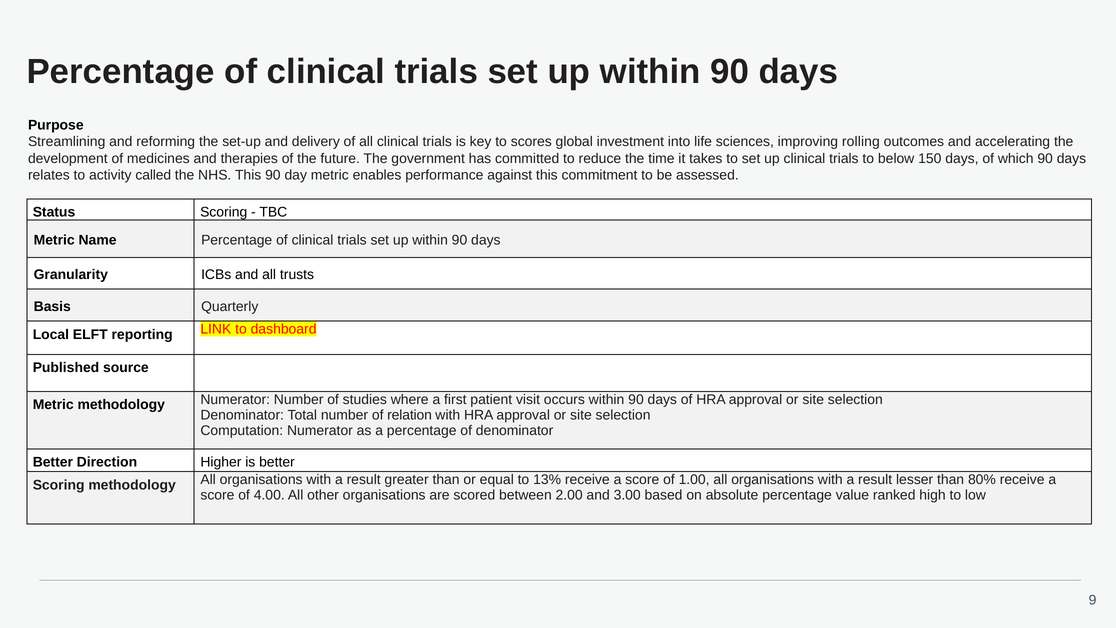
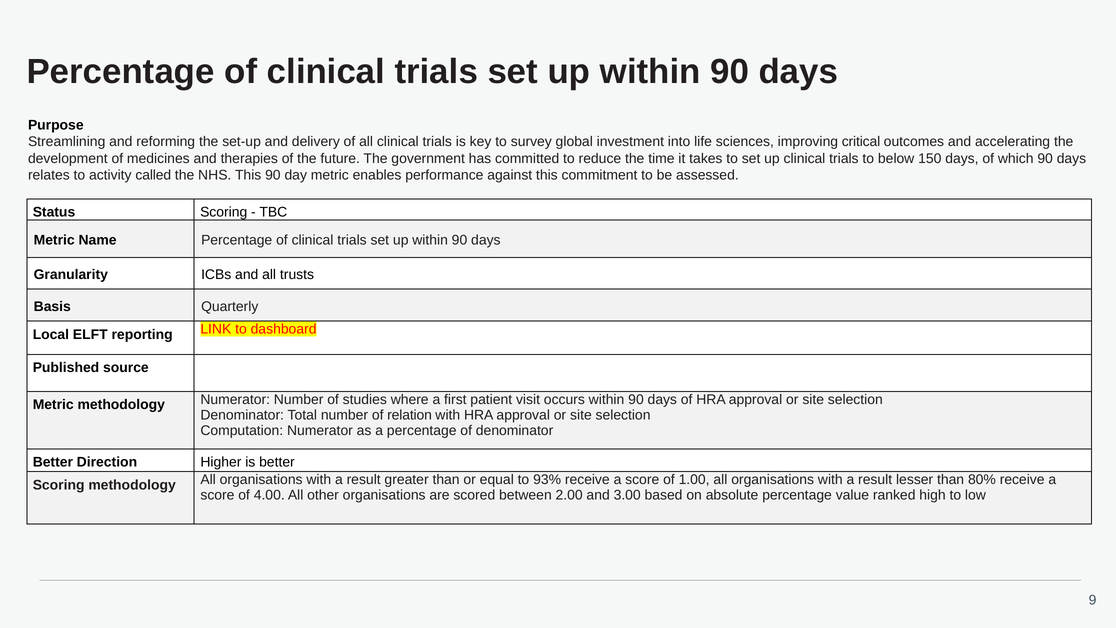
scores: scores -> survey (531, 142)
rolling: rolling -> critical (861, 142)
13%: 13% -> 93% (547, 479)
